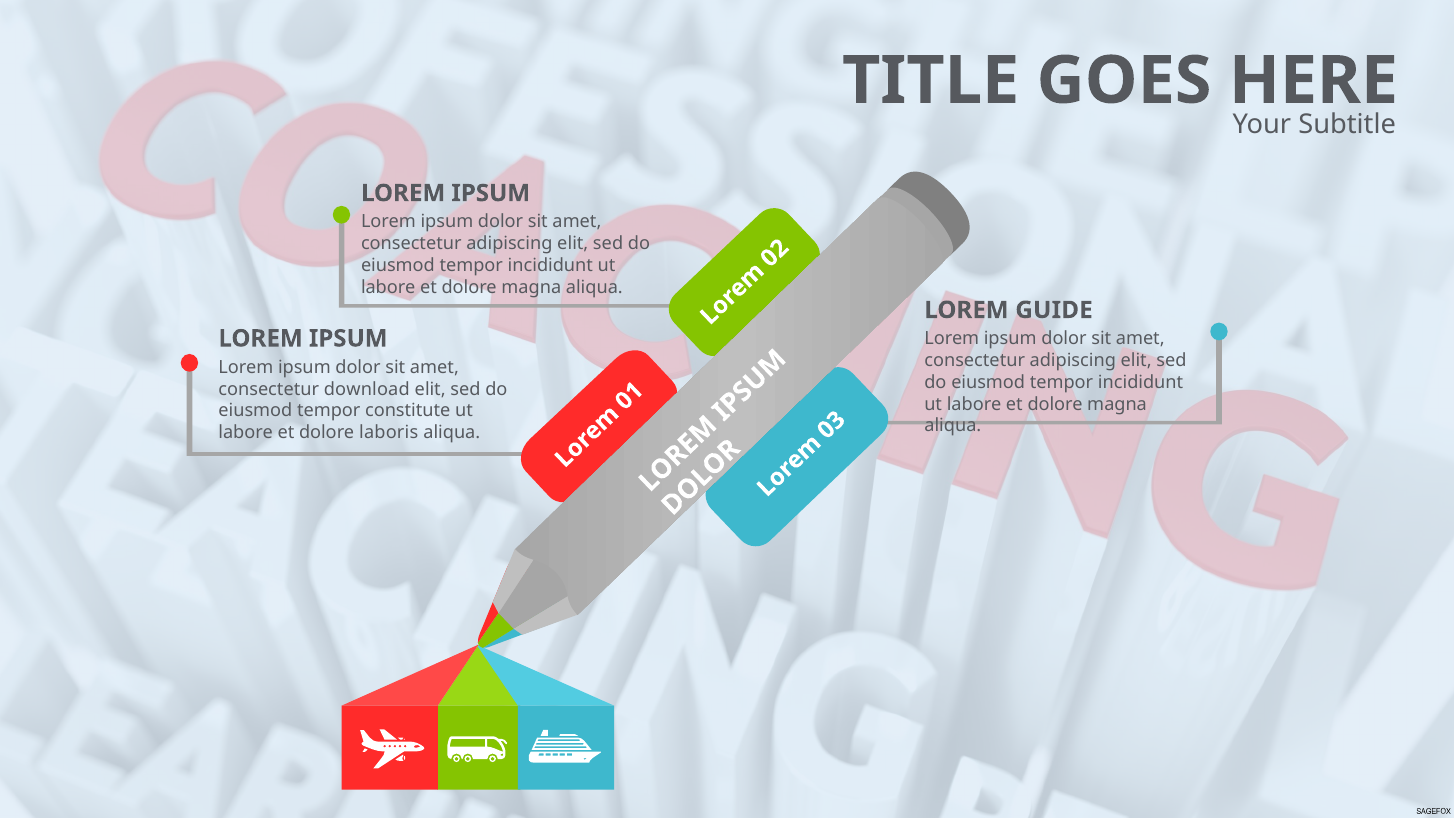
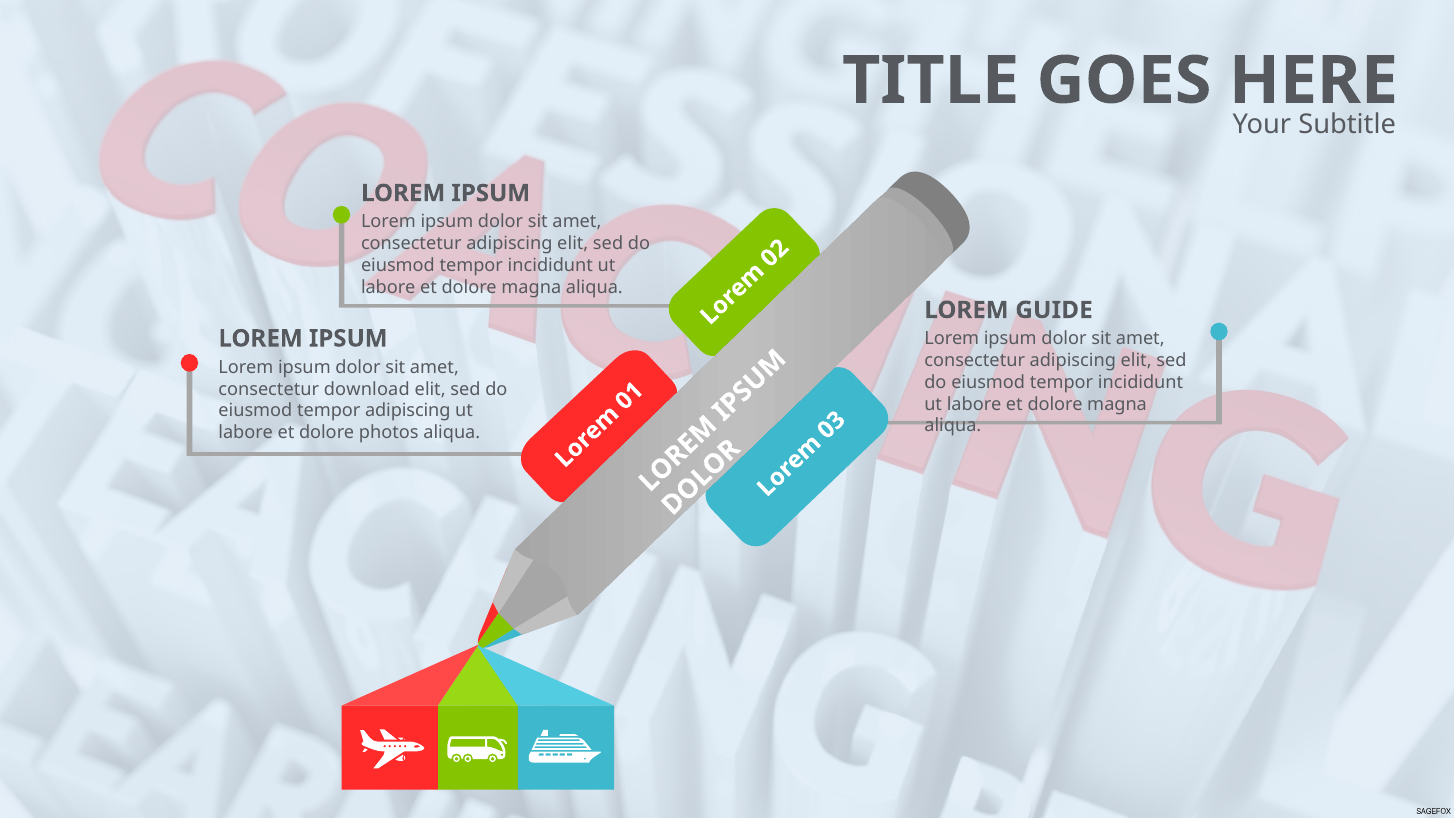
tempor constitute: constitute -> adipiscing (408, 411)
laboris: laboris -> photos (389, 433)
